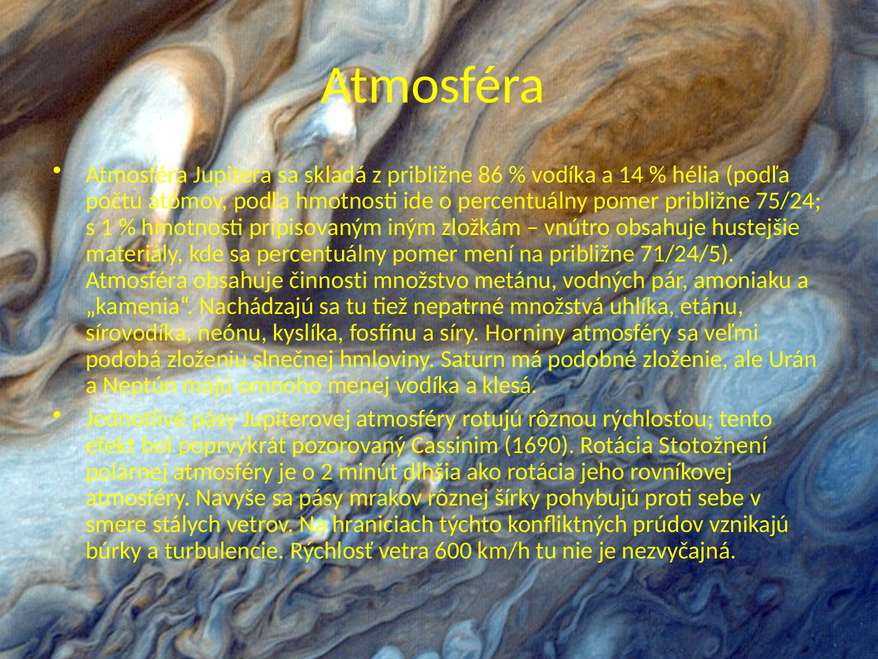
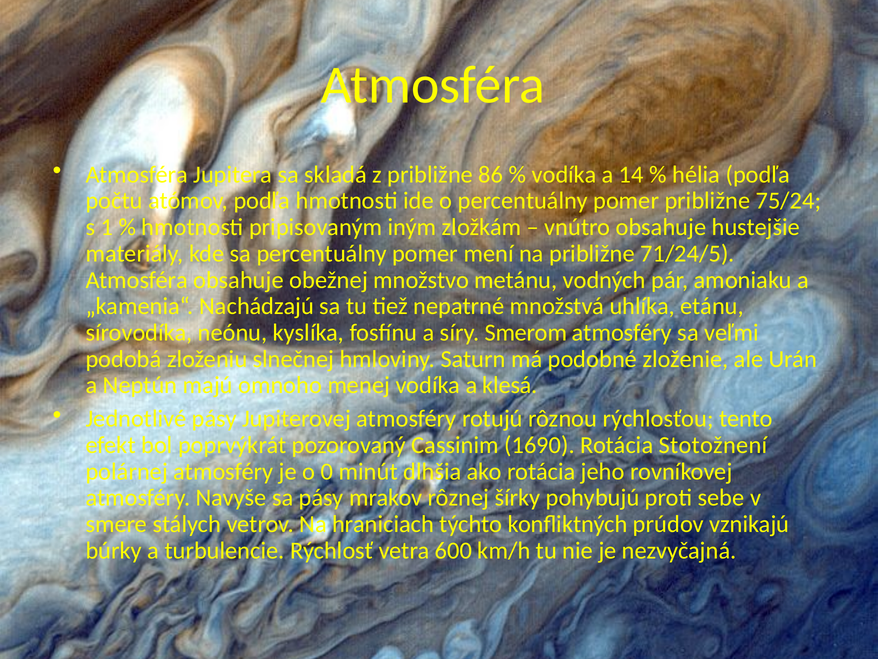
činnosti: činnosti -> obežnej (329, 280)
Horniny: Horniny -> Smerom (526, 332)
2: 2 -> 0 (327, 471)
